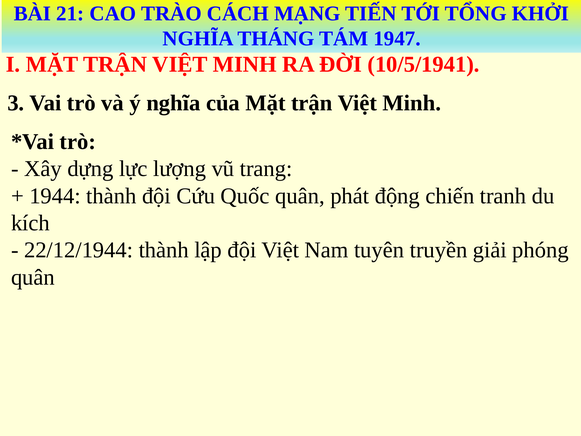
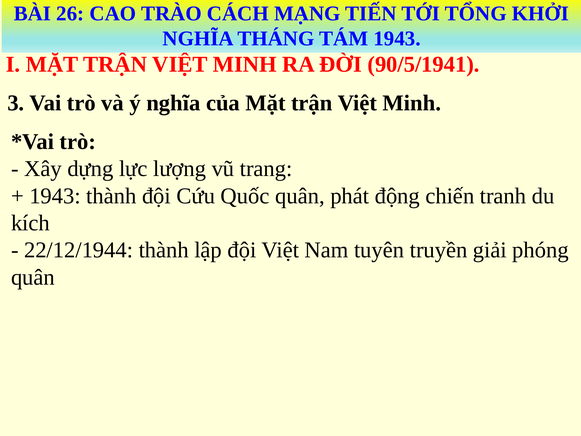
21: 21 -> 26 (70, 14)
TÁM 1947: 1947 -> 1943 (397, 39)
10/5/1941: 10/5/1941 -> 90/5/1941 (424, 64)
1944: 1944 -> 1943 (55, 196)
